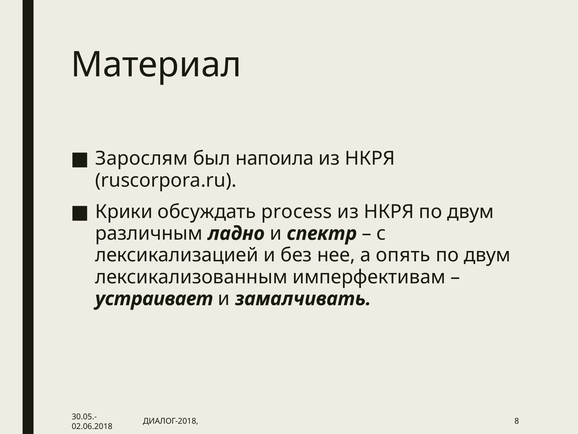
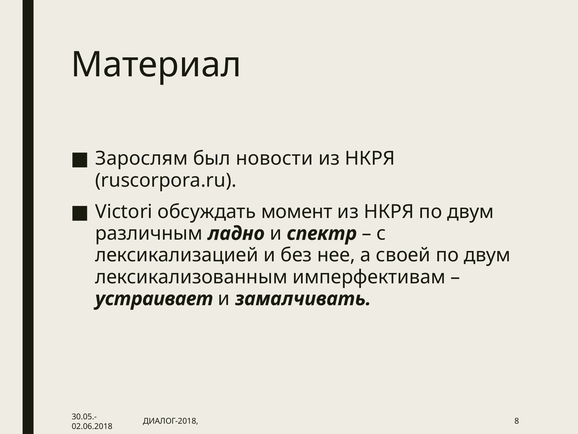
напоила: напоила -> новости (274, 158)
Крики: Крики -> Victori (124, 212)
process: process -> момент (297, 212)
опять: опять -> своей (403, 255)
